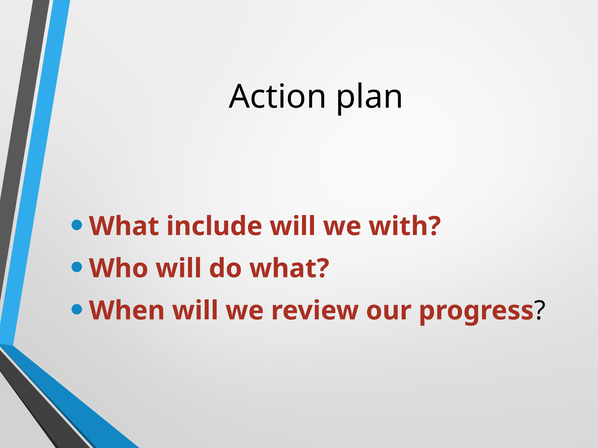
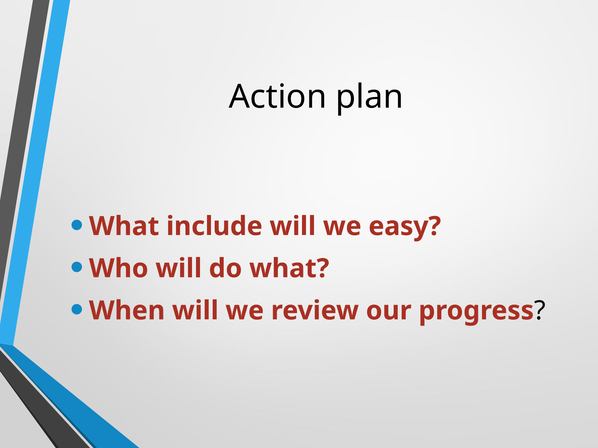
with: with -> easy (405, 227)
